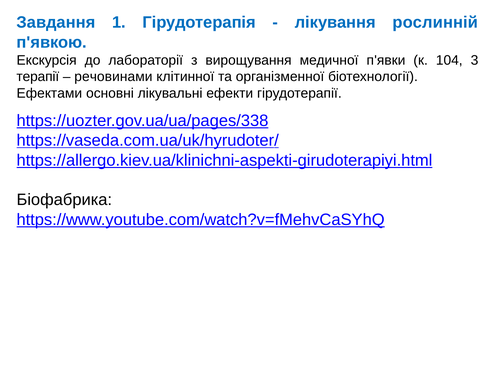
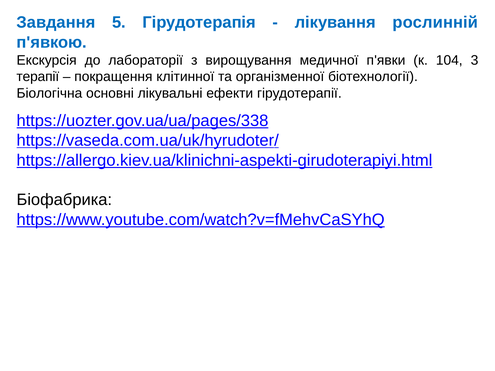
1: 1 -> 5 (119, 23)
речовинами: речовинами -> покращення (113, 77)
Ефектами: Ефектами -> Біологічна (49, 93)
